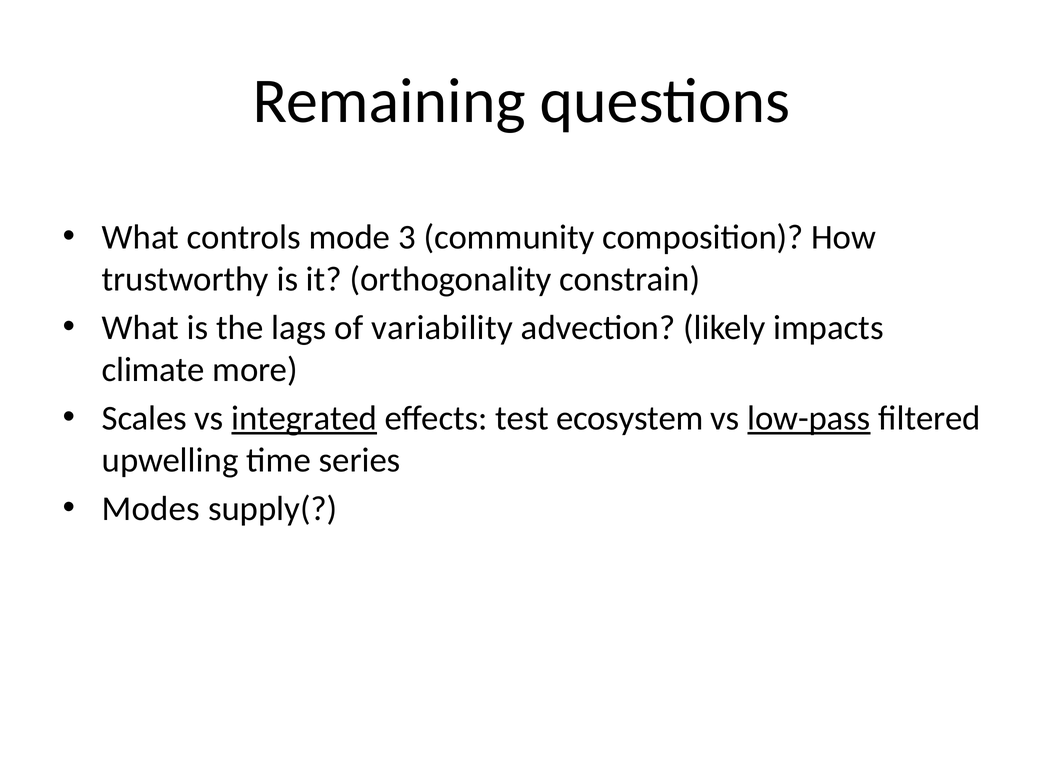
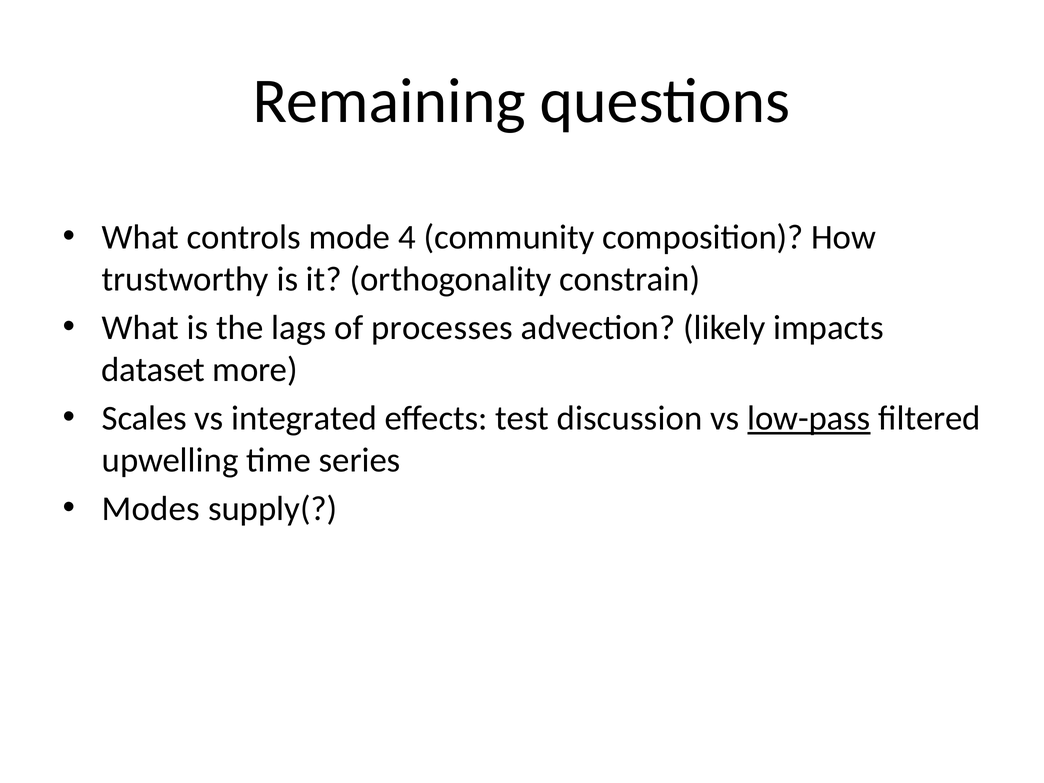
3: 3 -> 4 (407, 237)
variability: variability -> processes (442, 328)
climate: climate -> dataset (153, 370)
integrated underline: present -> none (304, 418)
ecosystem: ecosystem -> discussion (630, 418)
